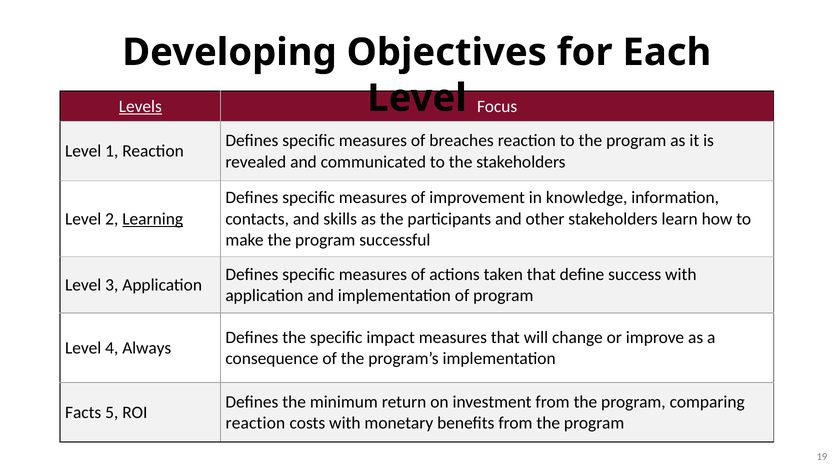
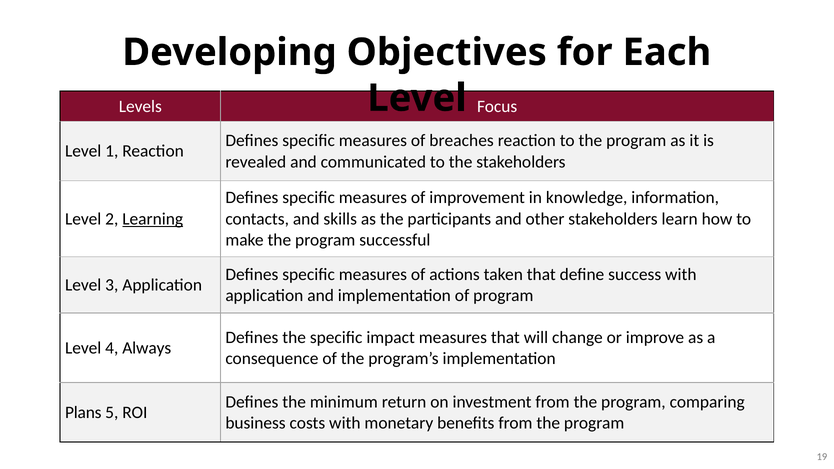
Levels underline: present -> none (140, 106)
Facts: Facts -> Plans (83, 413)
reaction: reaction -> business (256, 423)
